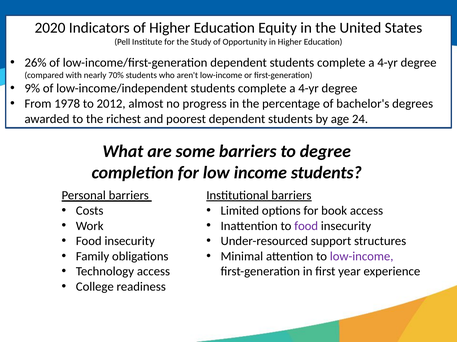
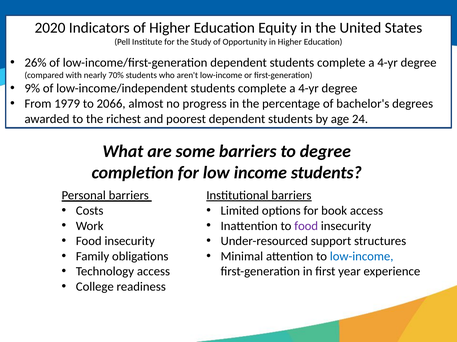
1978: 1978 -> 1979 (67, 104)
2012: 2012 -> 2066 (111, 104)
low-income colour: purple -> blue (362, 257)
